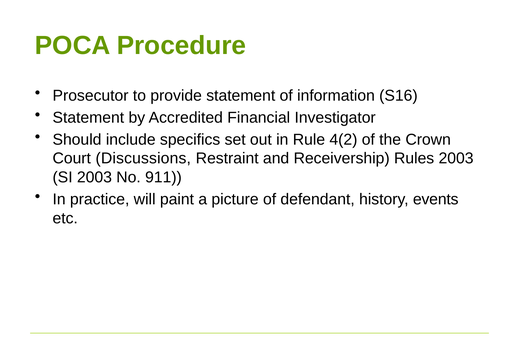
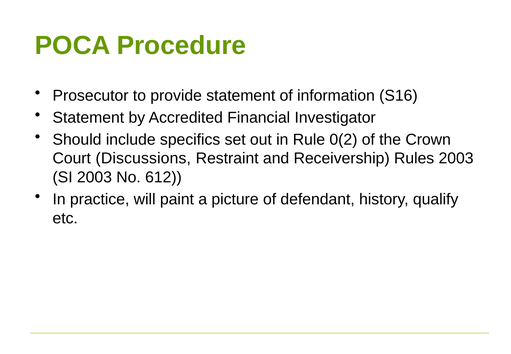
4(2: 4(2 -> 0(2 (343, 139)
911: 911 -> 612 (163, 177)
events: events -> qualify (436, 199)
